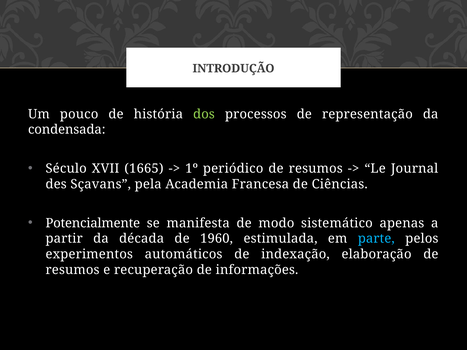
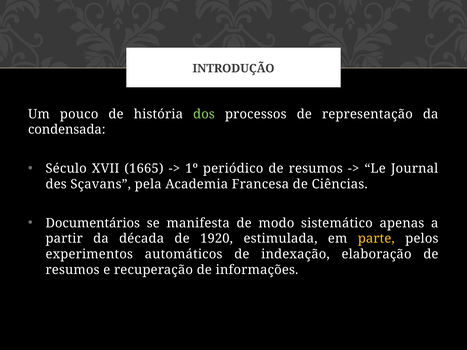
Potencialmente: Potencialmente -> Documentários (93, 223)
1960: 1960 -> 1920 (217, 239)
parte colour: light blue -> yellow (376, 239)
